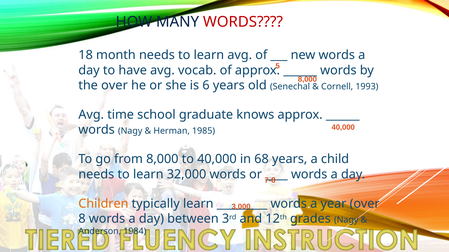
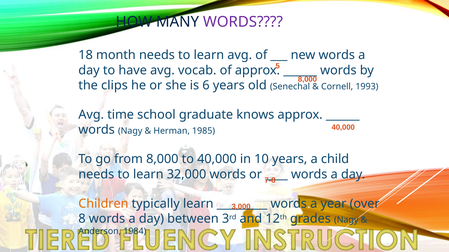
WORDS colour: red -> purple (243, 22)
the over: over -> clips (114, 86)
68: 68 -> 10 (262, 160)
